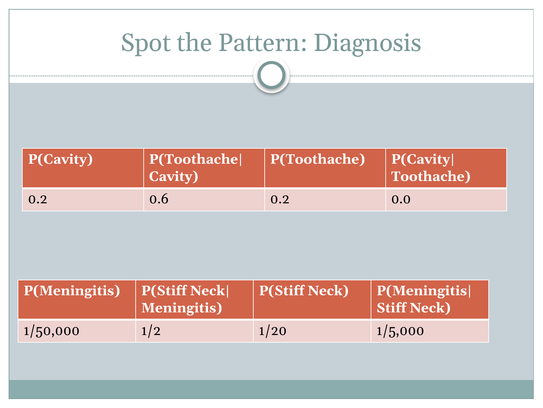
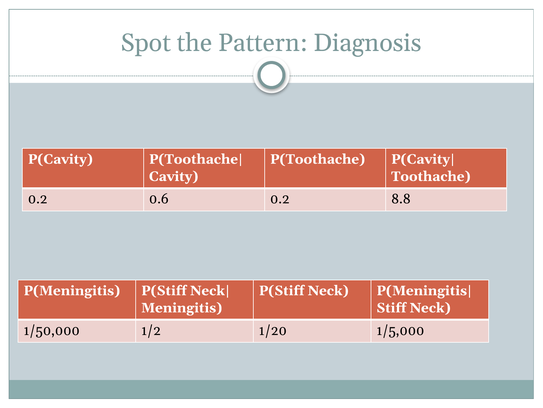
0.0: 0.0 -> 8.8 (401, 199)
